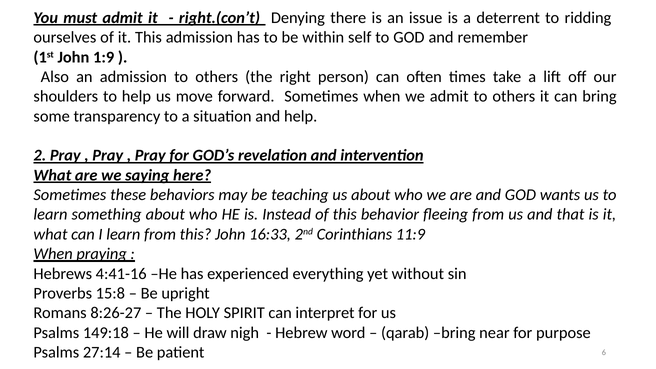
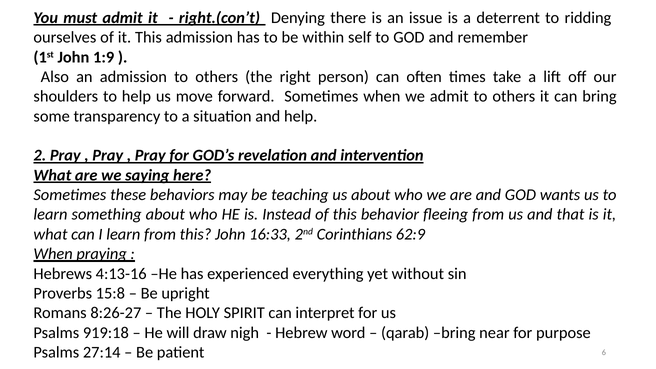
11:9: 11:9 -> 62:9 (410, 234)
4:41-16: 4:41-16 -> 4:13-16 (121, 274)
149:18: 149:18 -> 919:18 (106, 333)
